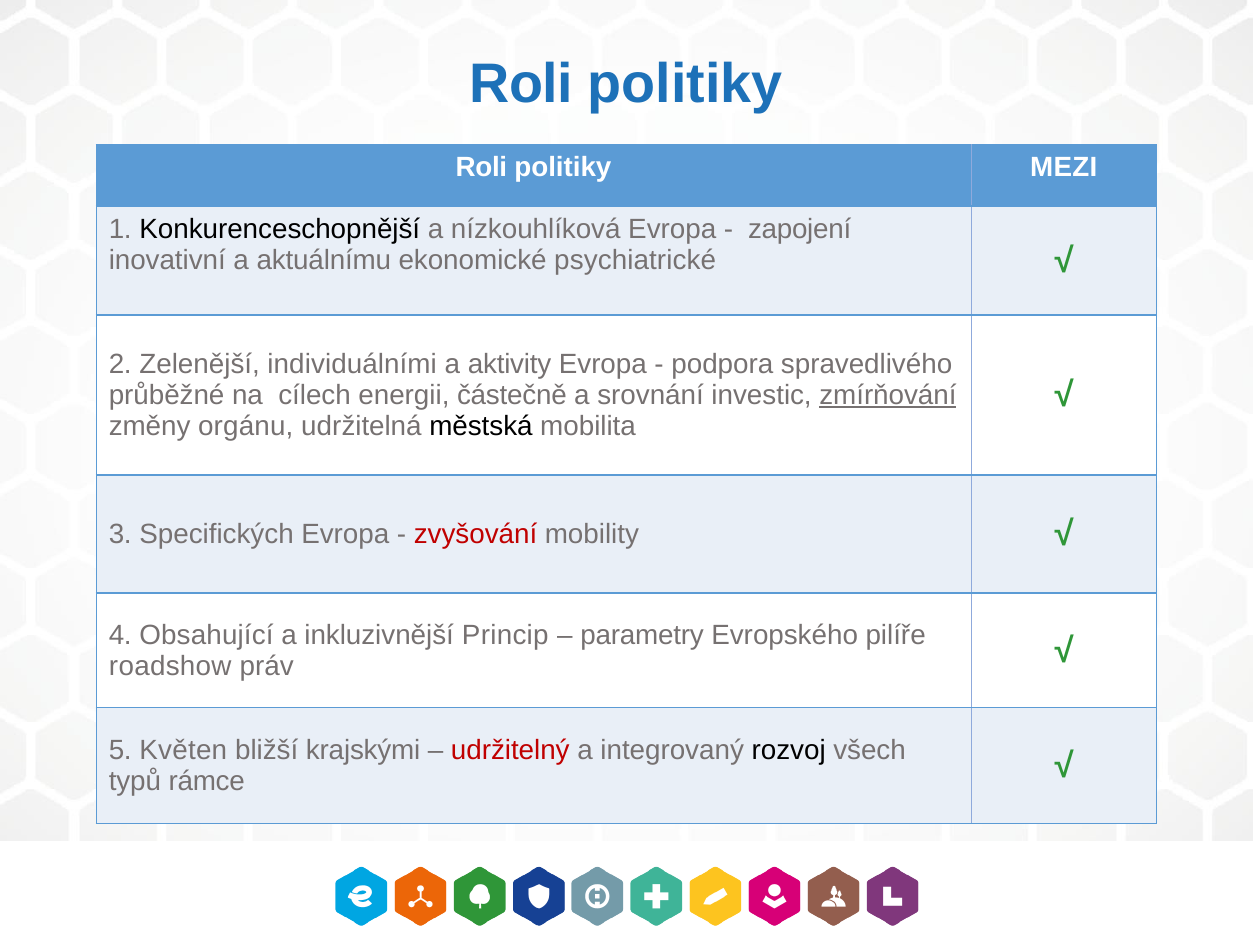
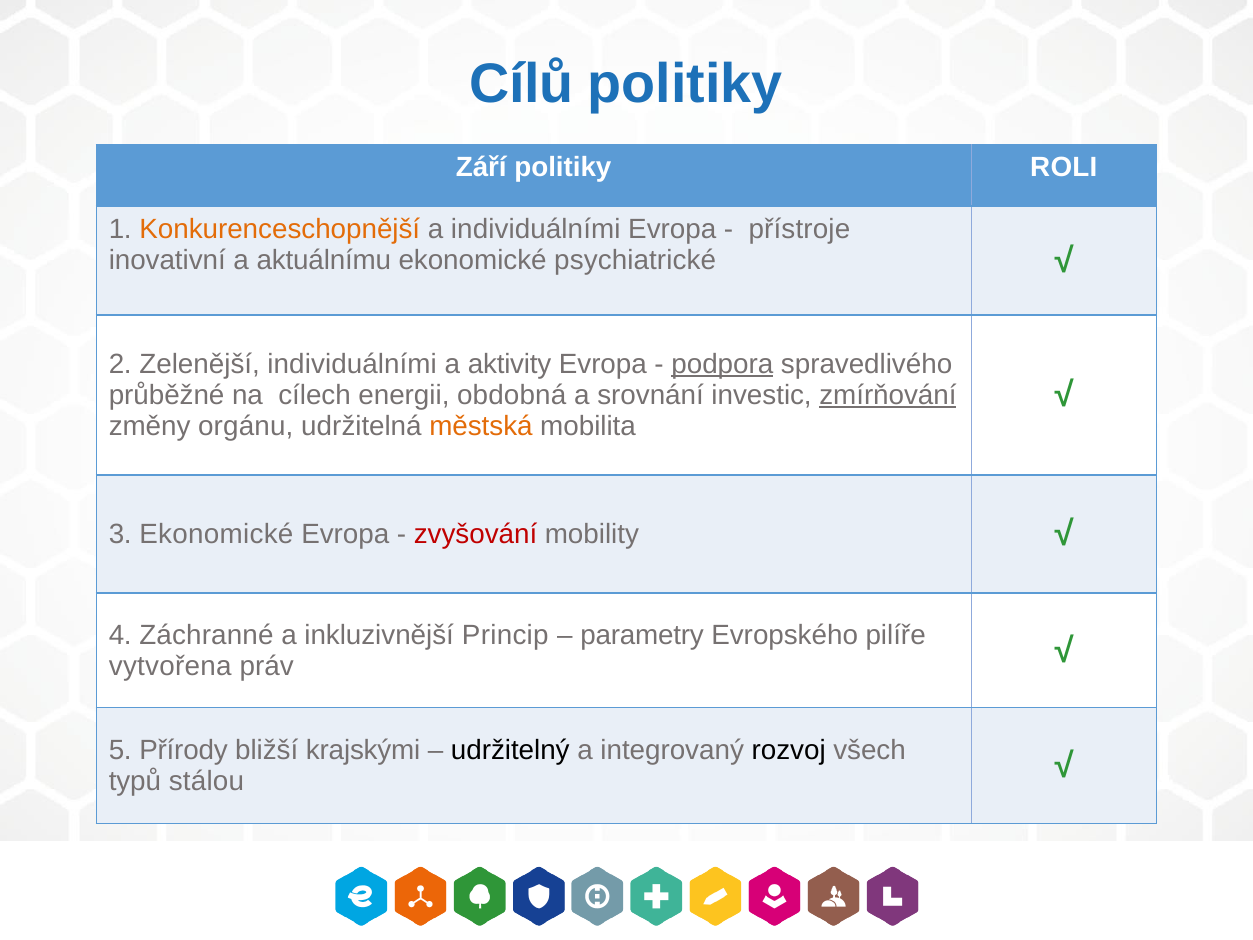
Roli: Roli -> Cílů (521, 84)
Roli: Roli -> Září (481, 167)
MEZI: MEZI -> ROLI (1064, 167)
Konkurenceschopnější colour: black -> orange (280, 230)
a nízkouhlíková: nízkouhlíková -> individuálními (536, 230)
zapojení: zapojení -> přístroje (799, 230)
podpora underline: none -> present (722, 364)
částečně: částečně -> obdobná (512, 395)
městská colour: black -> orange (481, 426)
3 Specifických: Specifických -> Ekonomické (216, 534)
Obsahující: Obsahující -> Záchranné (206, 635)
roadshow: roadshow -> vytvořena (170, 666)
Květen: Květen -> Přírody (184, 750)
udržitelný colour: red -> black (510, 750)
rámce: rámce -> stálou (206, 781)
